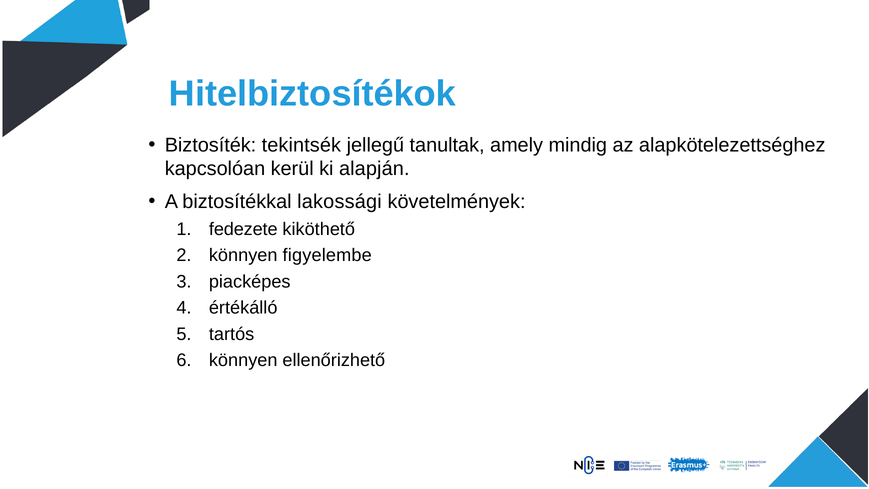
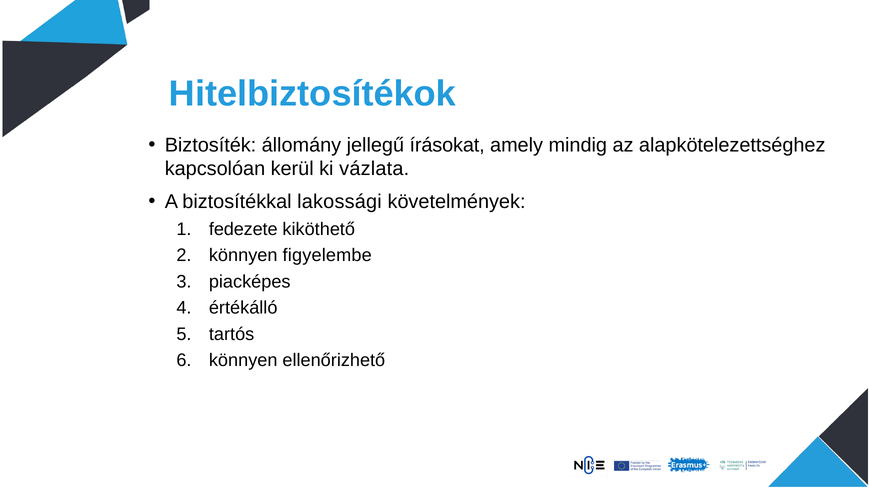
tekintsék: tekintsék -> állomány (301, 145)
tanultak: tanultak -> írásokat (447, 145)
alapján: alapján -> vázlata (374, 169)
